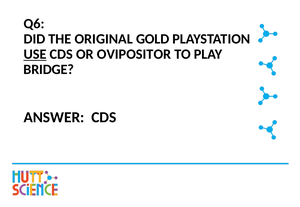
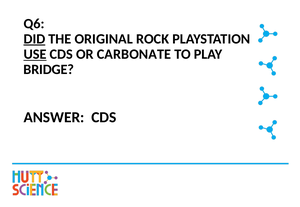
DID underline: none -> present (34, 39)
GOLD: GOLD -> ROCK (153, 39)
OVIPOSITOR: OVIPOSITOR -> CARBONATE (134, 54)
